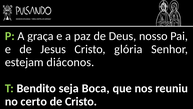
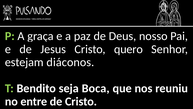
glória: glória -> quero (128, 49)
certo: certo -> entre (34, 101)
